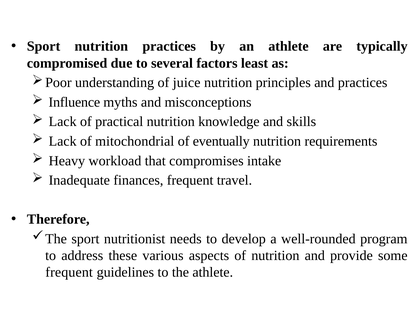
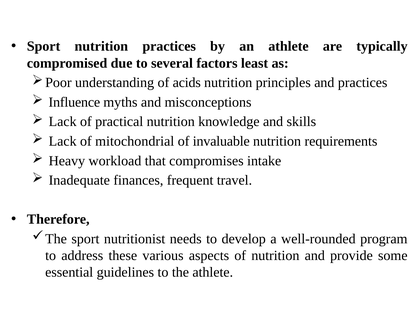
juice: juice -> acids (187, 83)
eventually: eventually -> invaluable (221, 141)
frequent: frequent -> essential (69, 273)
